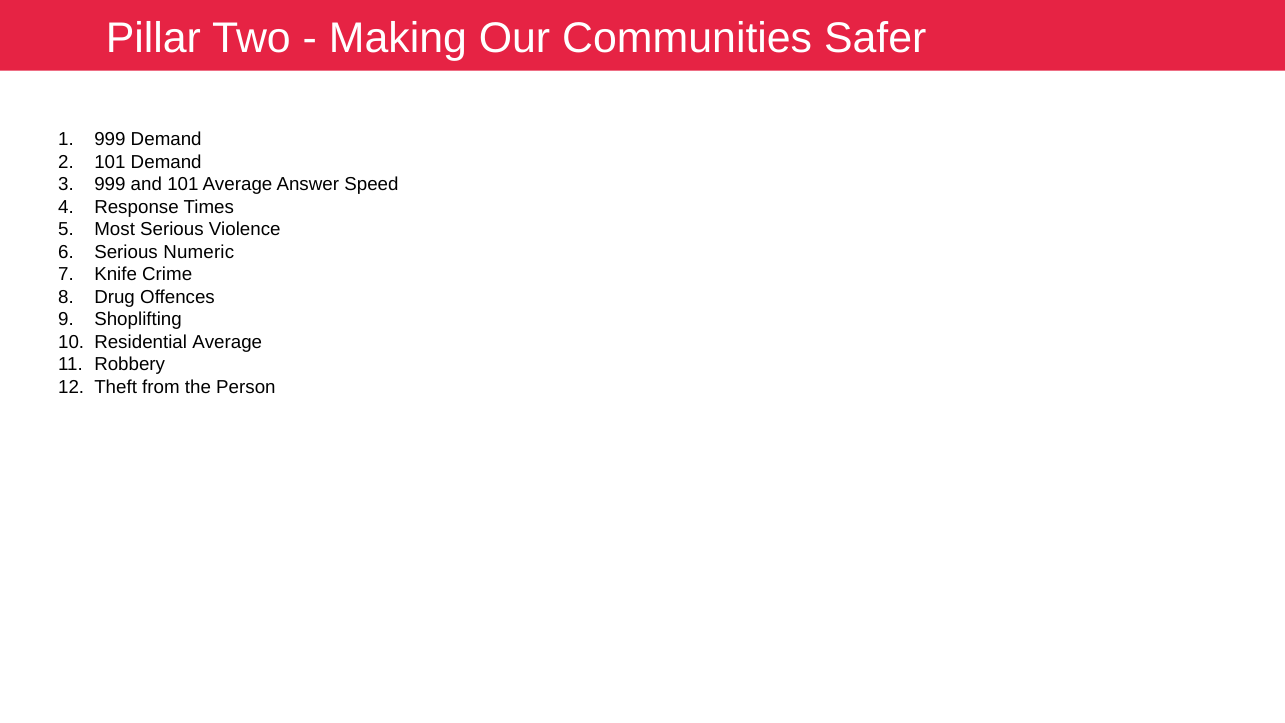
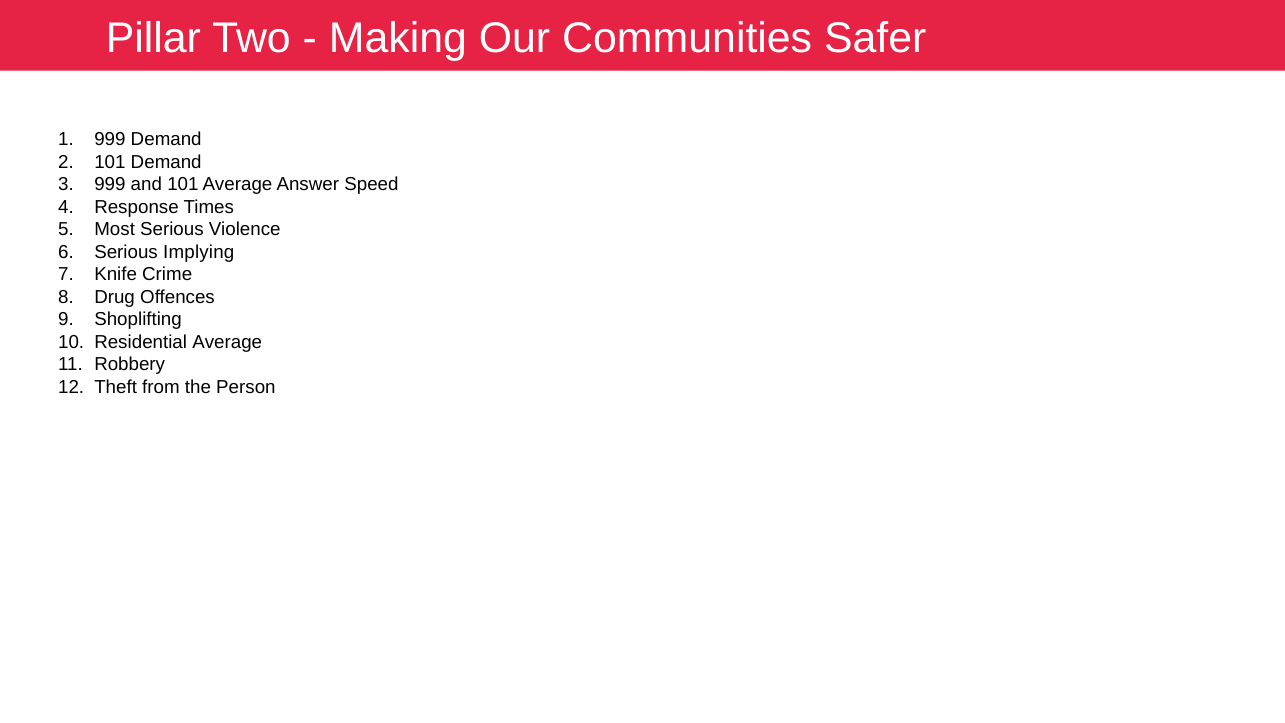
Numeric: Numeric -> Implying (199, 252)
